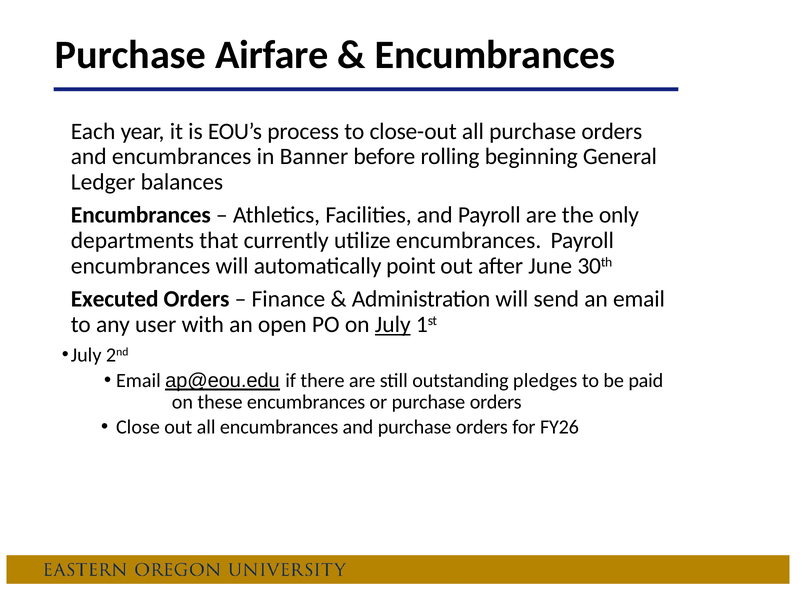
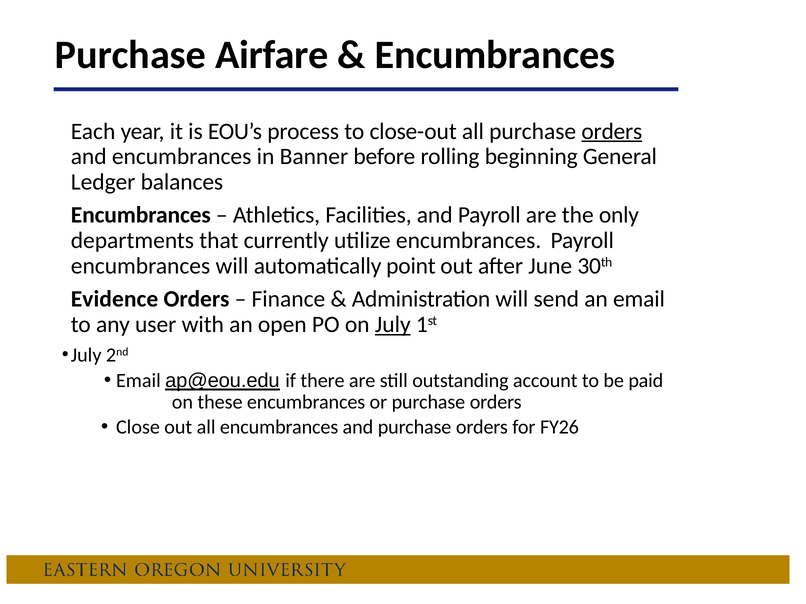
orders underline: none -> present (612, 131)
Executed: Executed -> Evidence (115, 299)
pledges: pledges -> account (545, 381)
